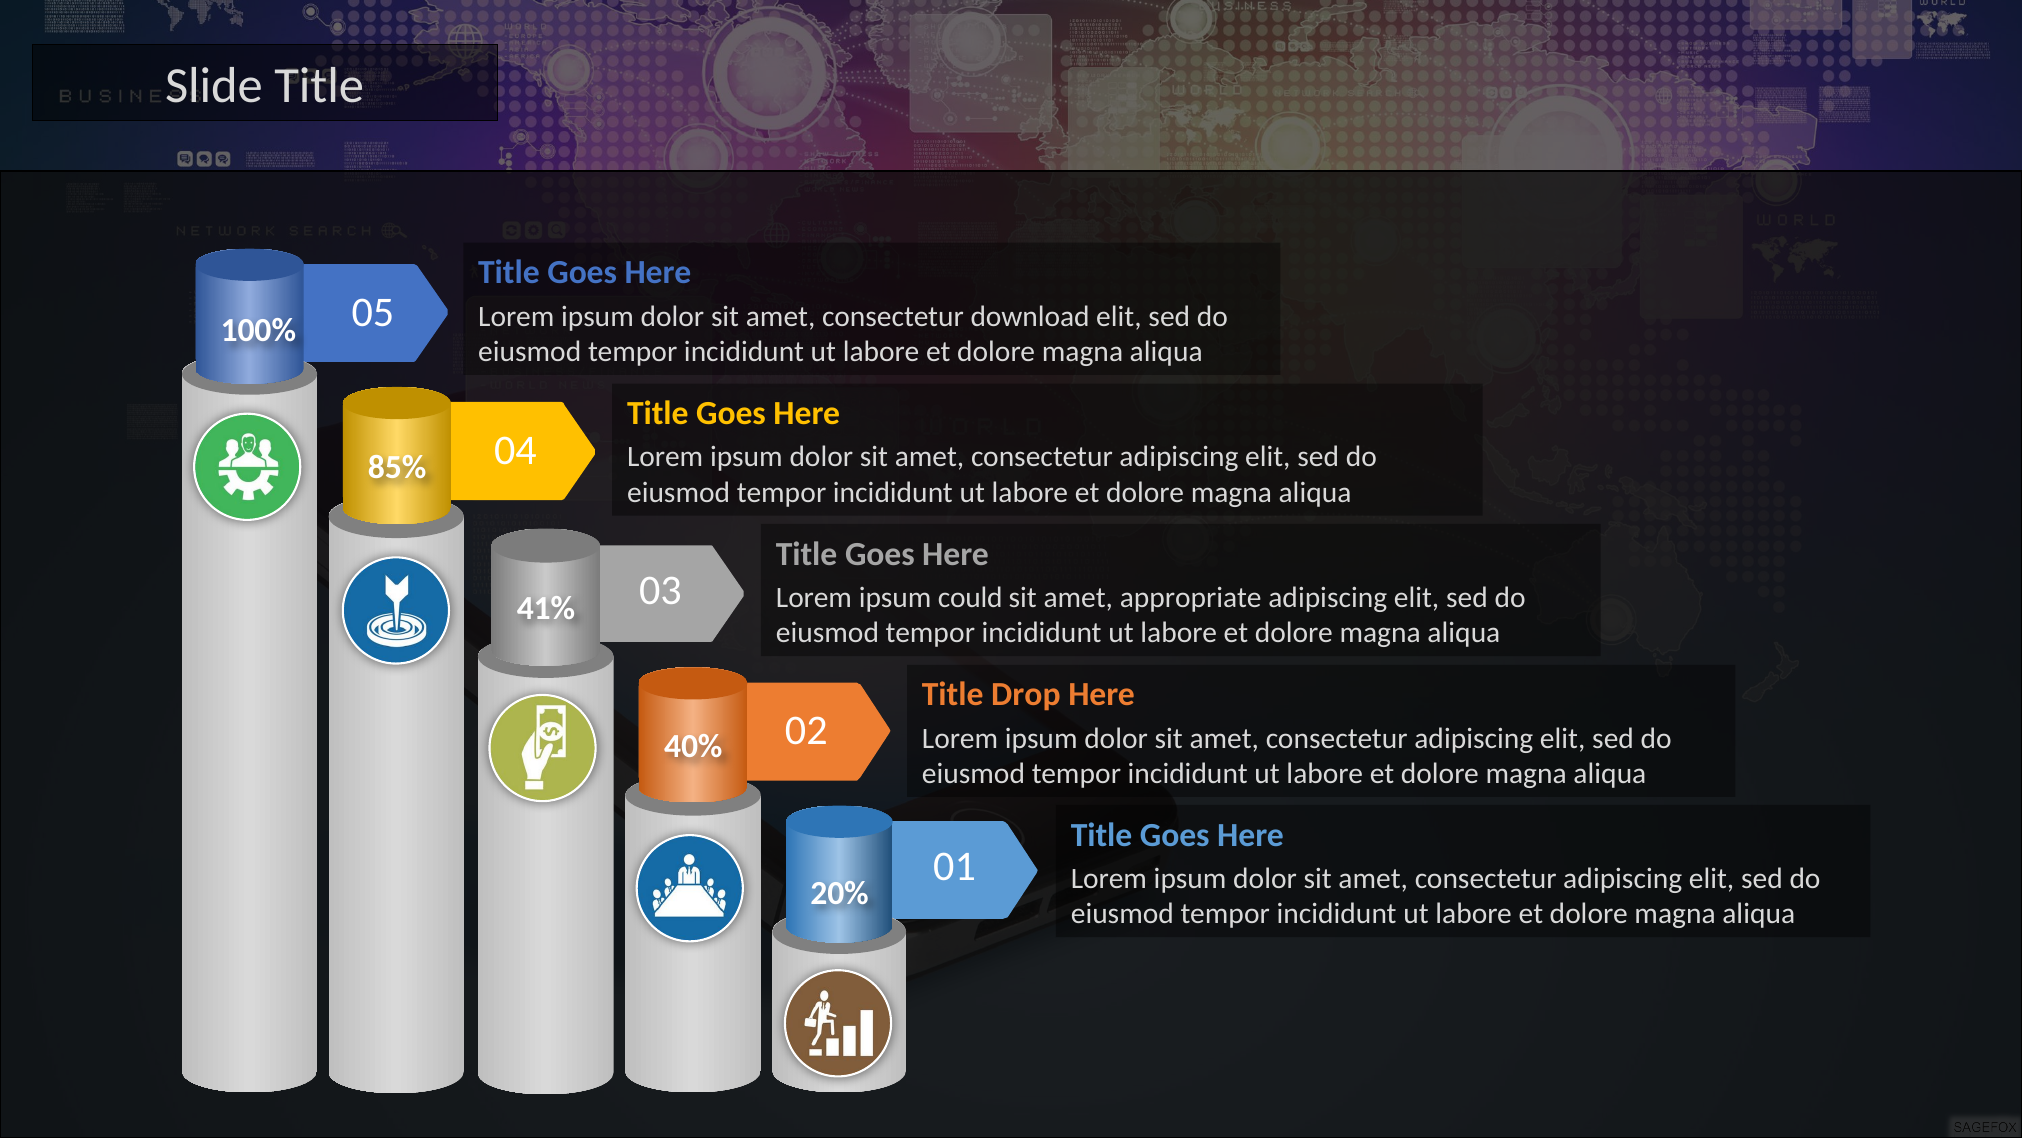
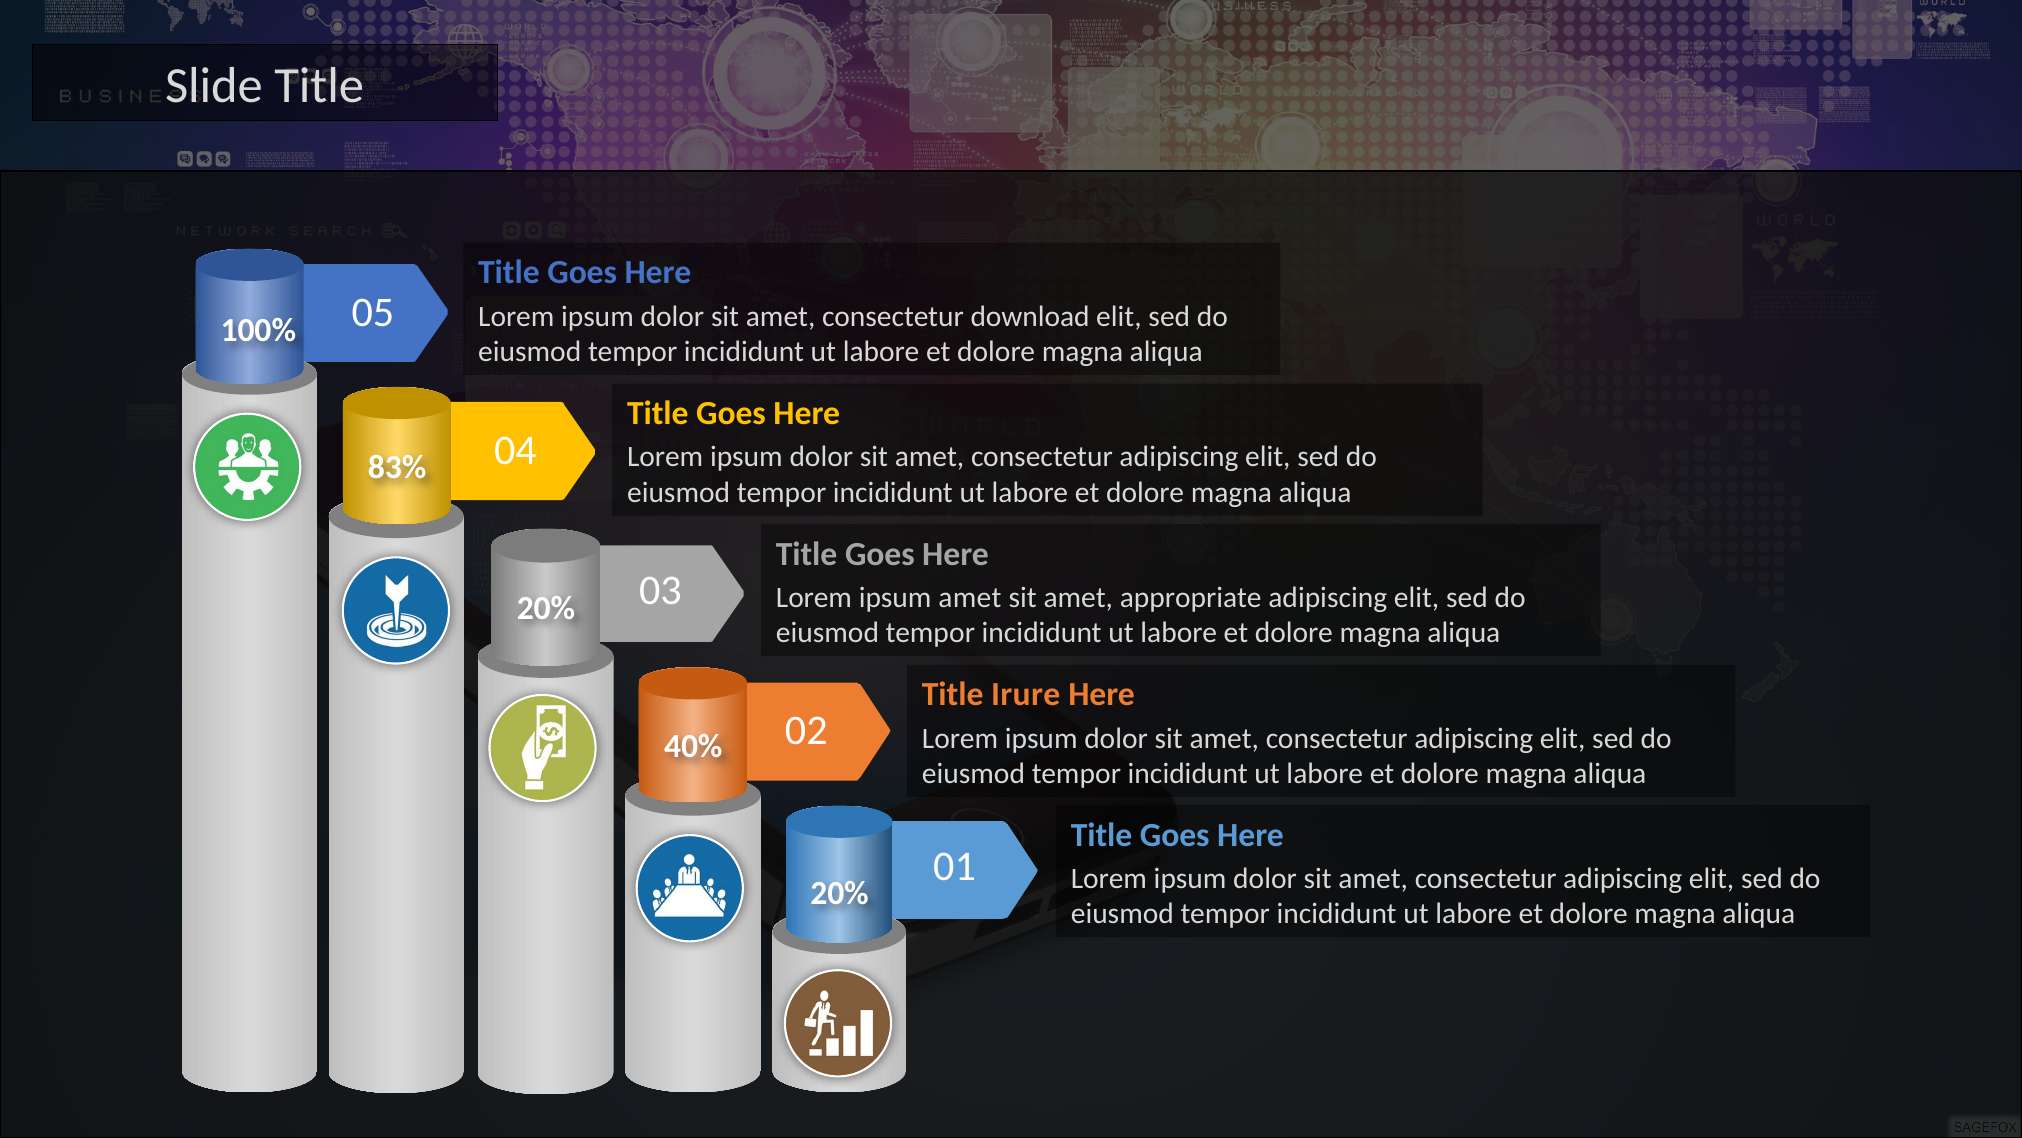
85%: 85% -> 83% (397, 467)
ipsum could: could -> amet (970, 597)
41%: 41% -> 20% (546, 608)
Drop: Drop -> Irure (1026, 694)
